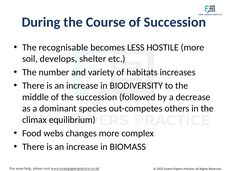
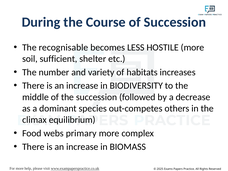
develops: develops -> sufficient (59, 59)
changes: changes -> primary (81, 133)
